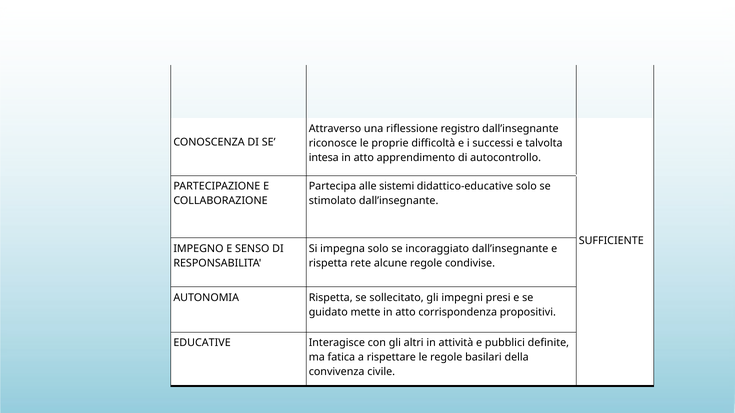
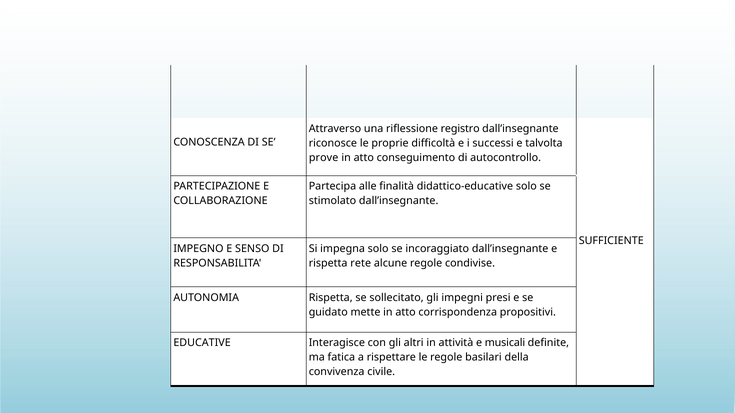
intesa: intesa -> prove (324, 158)
apprendimento: apprendimento -> conseguimento (416, 158)
sistemi: sistemi -> finalità (397, 186)
pubblici: pubblici -> musicali (505, 343)
